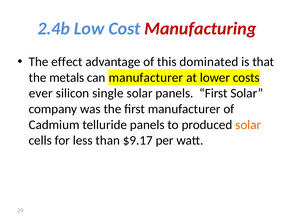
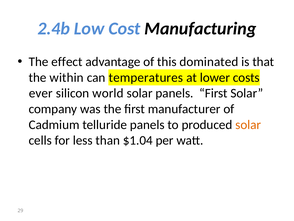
Manufacturing colour: red -> black (200, 28)
metals: metals -> within (67, 77)
can manufacturer: manufacturer -> temperatures (146, 77)
single: single -> world (108, 93)
$9.17: $9.17 -> $1.04 (138, 140)
